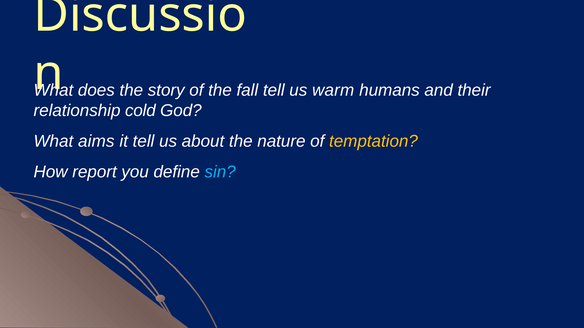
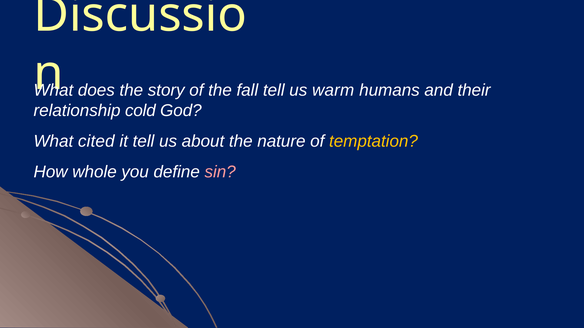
aims: aims -> cited (96, 141)
report: report -> whole (95, 172)
sin colour: light blue -> pink (220, 172)
